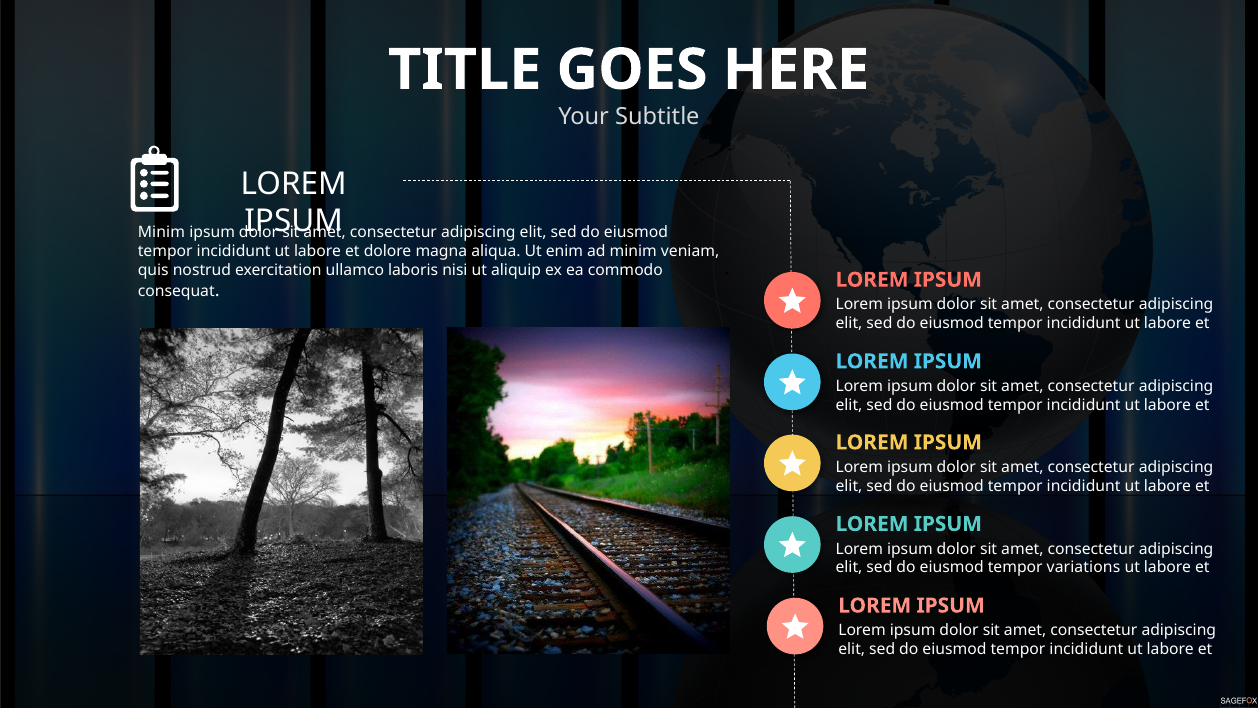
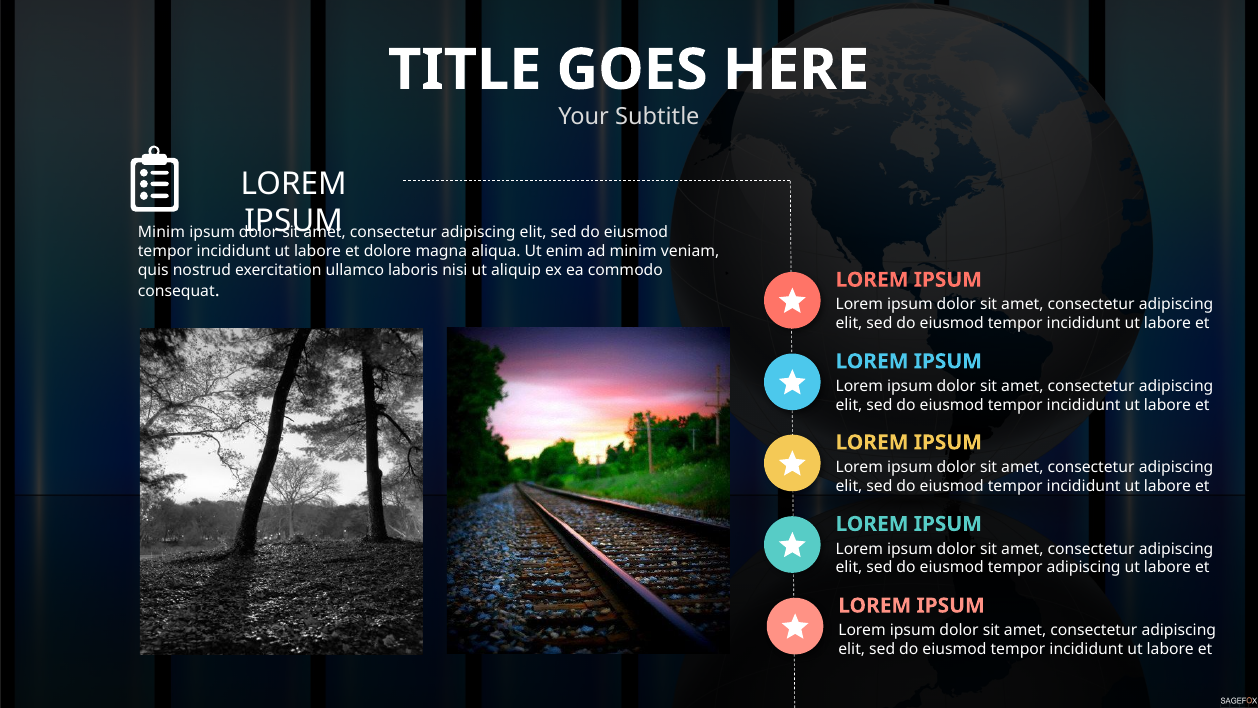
tempor variations: variations -> adipiscing (1084, 567)
